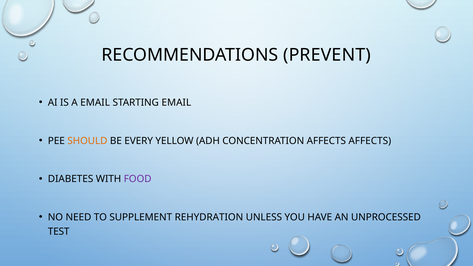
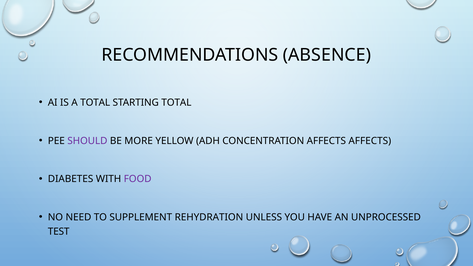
PREVENT: PREVENT -> ABSENCE (327, 55)
A EMAIL: EMAIL -> TOTAL (95, 103)
STARTING EMAIL: EMAIL -> TOTAL (176, 103)
SHOULD colour: orange -> purple (87, 141)
EVERY: EVERY -> MORE (139, 141)
